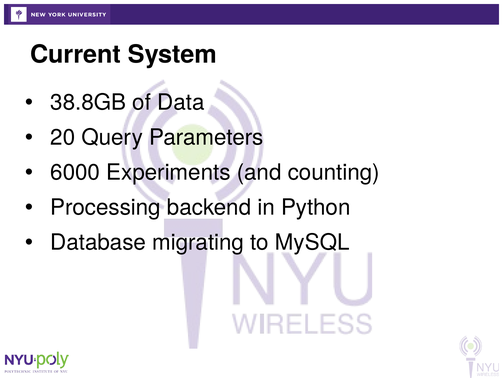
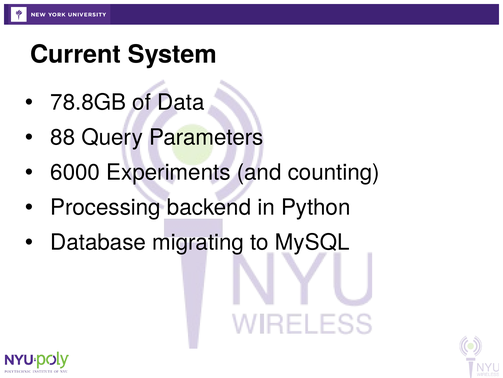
38.8GB: 38.8GB -> 78.8GB (88, 102)
20: 20 -> 88 (63, 137)
